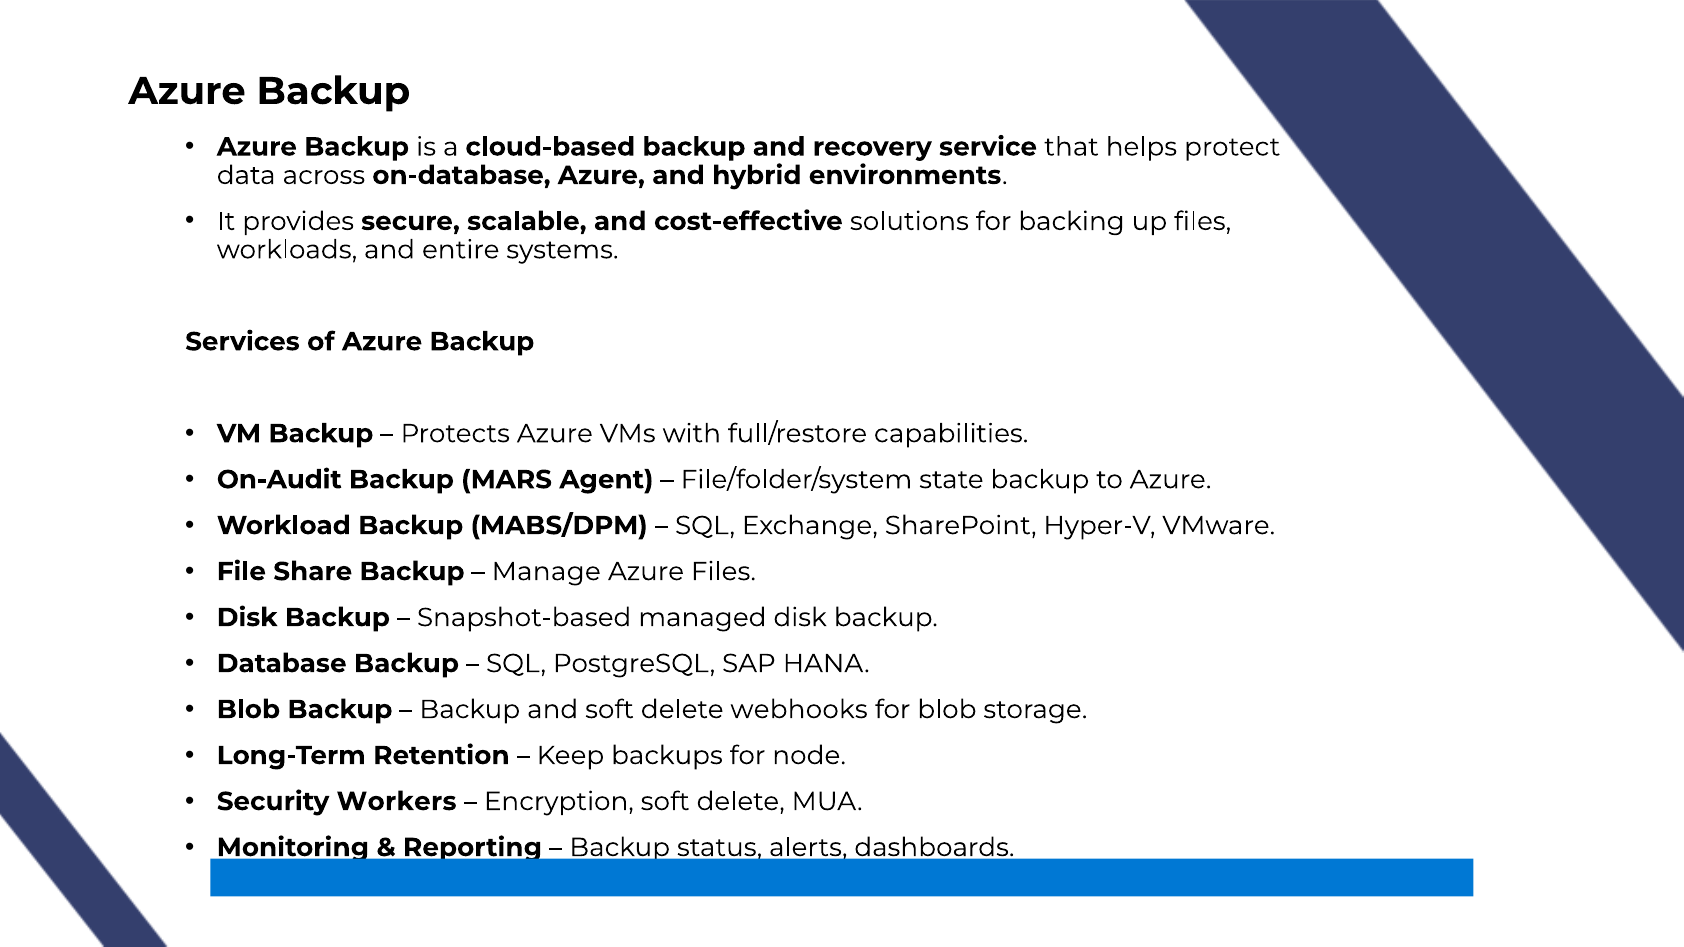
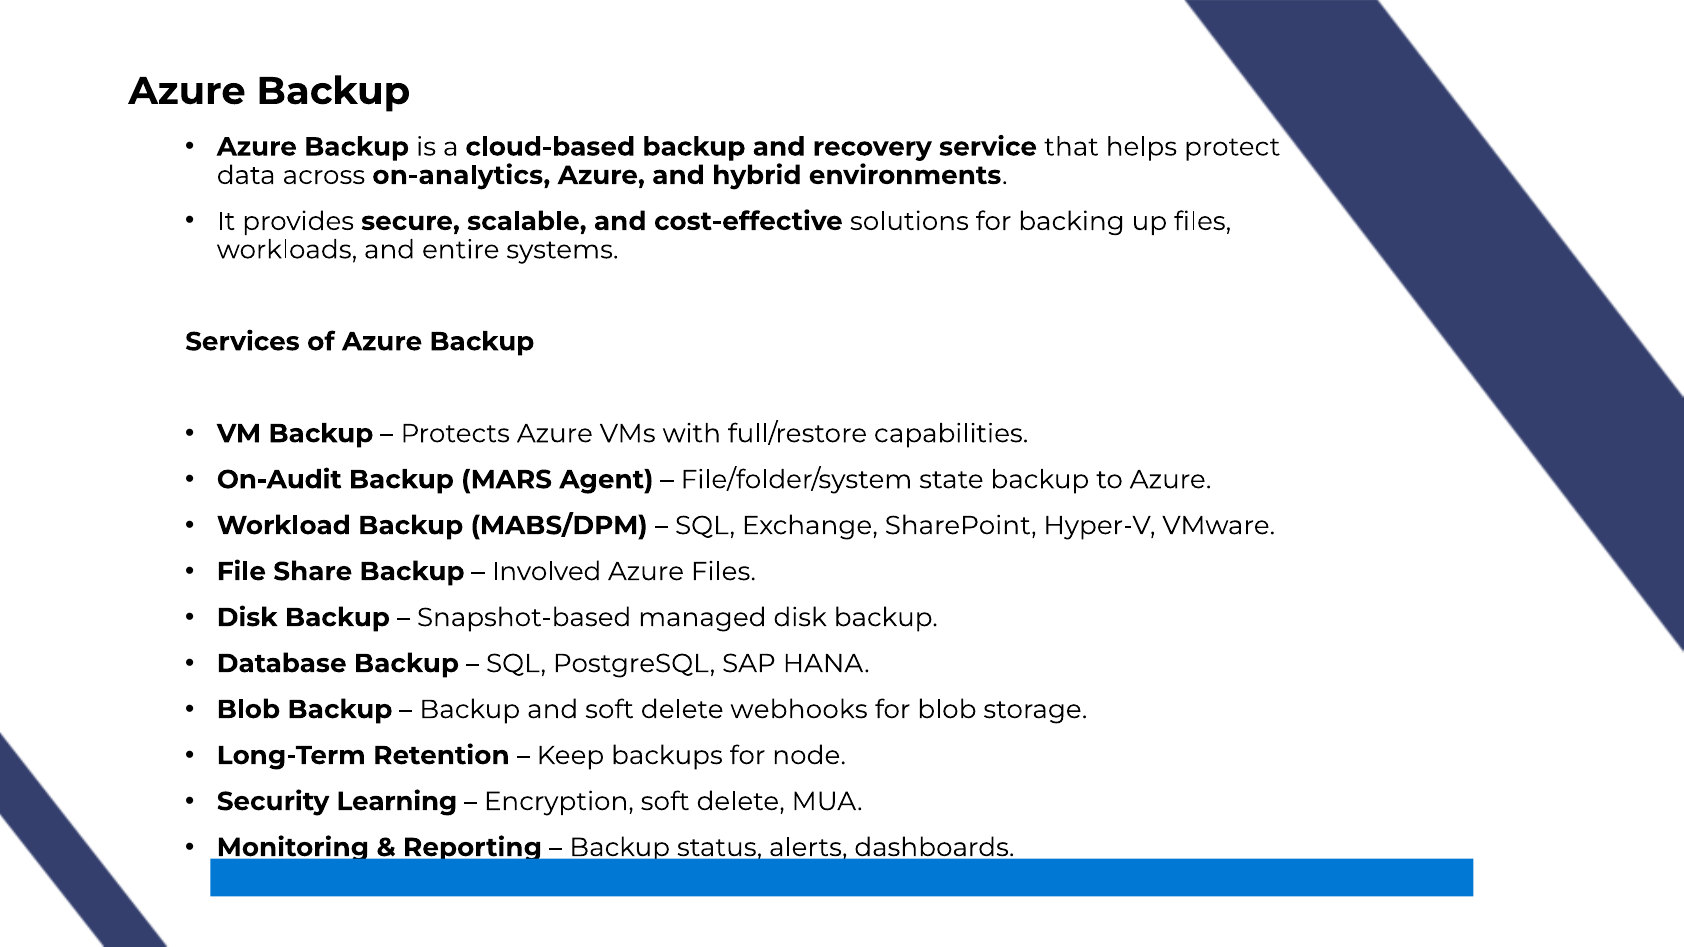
on-database: on-database -> on-analytics (461, 175)
Manage: Manage -> Involved (546, 572)
Workers: Workers -> Learning (397, 802)
